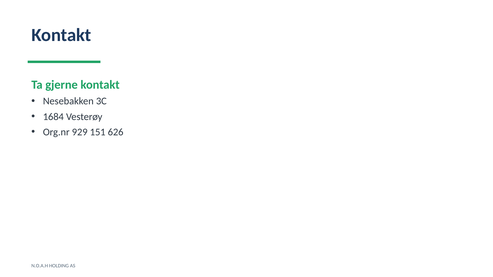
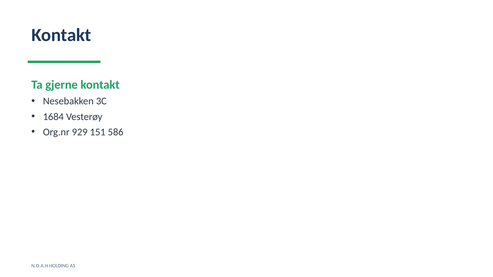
626: 626 -> 586 (116, 132)
